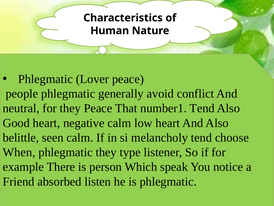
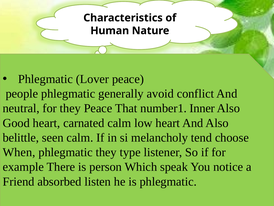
number1 Tend: Tend -> Inner (202, 108)
negative: negative -> carnated (84, 123)
